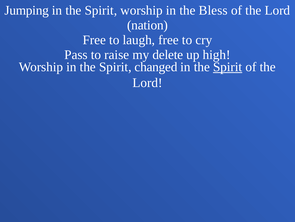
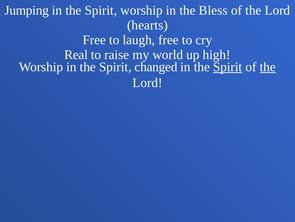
nation: nation -> hearts (147, 25)
Pass: Pass -> Real (76, 54)
delete: delete -> world (168, 54)
the underline: none -> present (268, 67)
